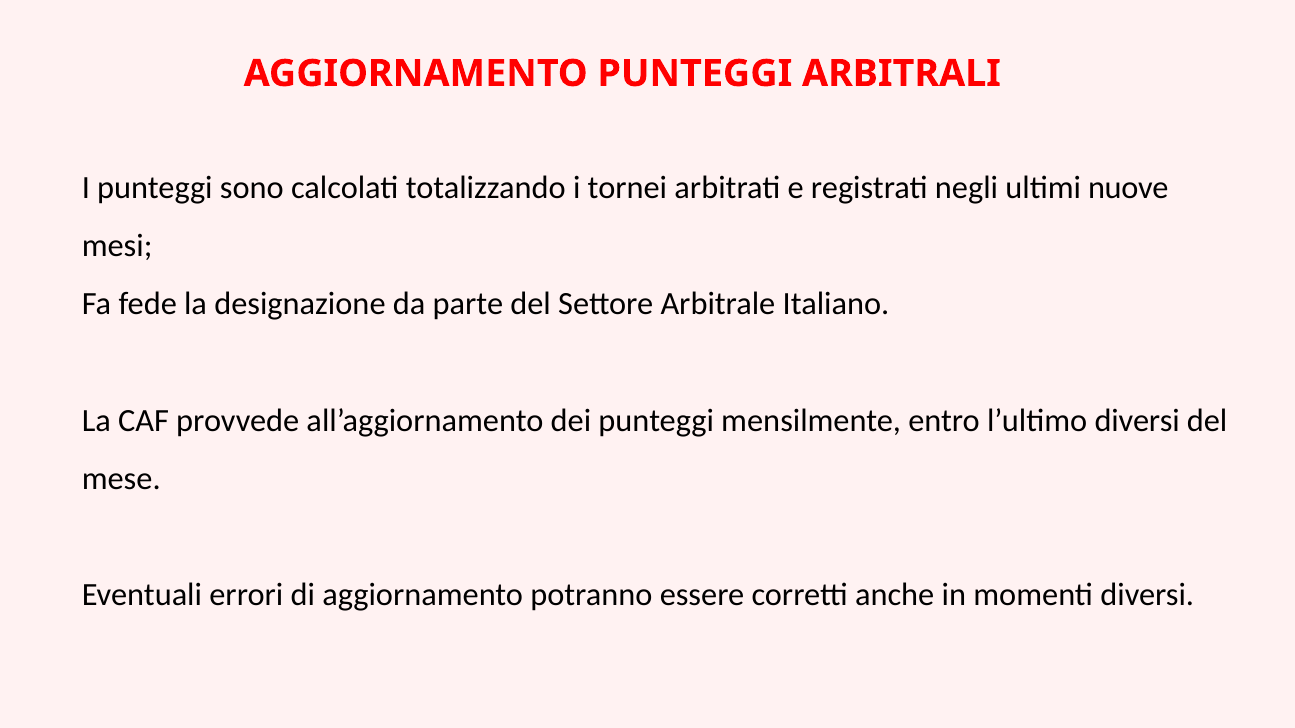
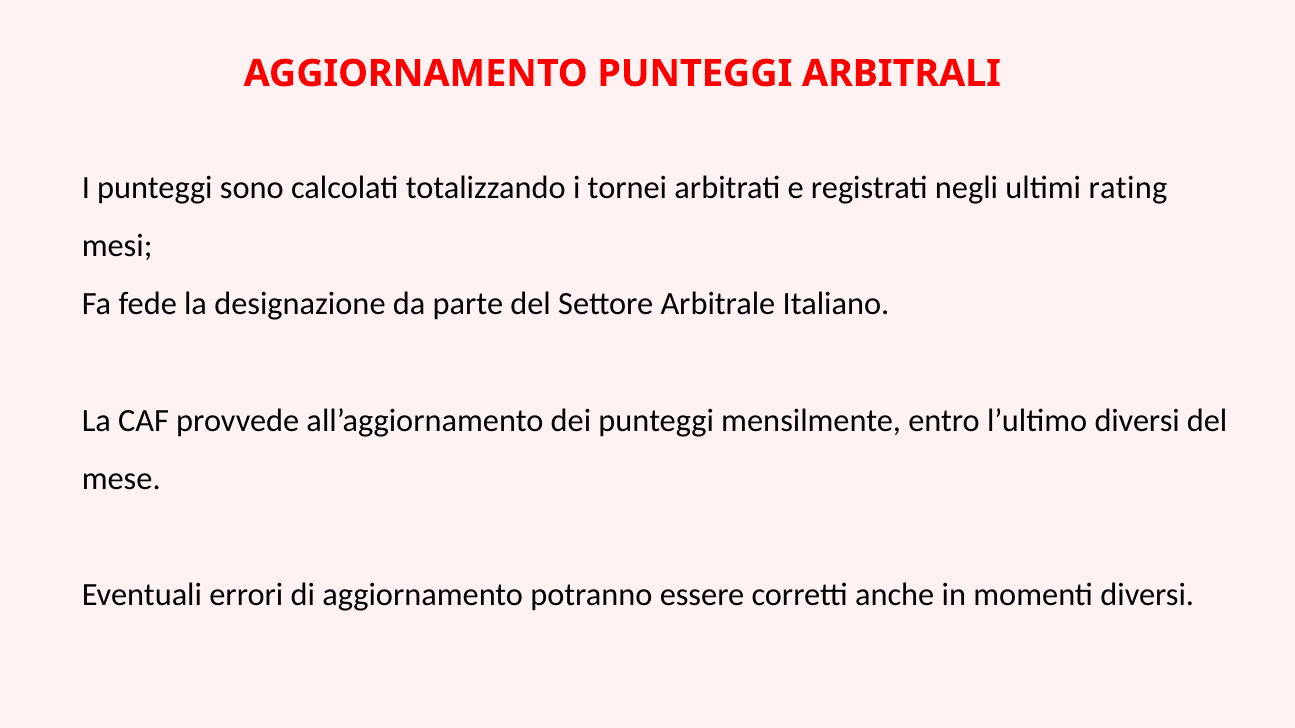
nuove: nuove -> rating (1128, 188)
